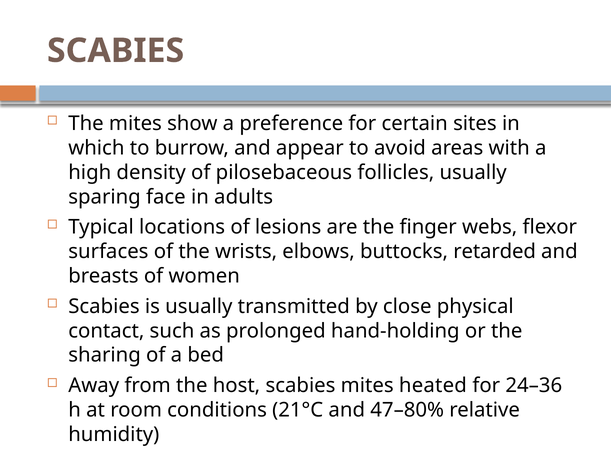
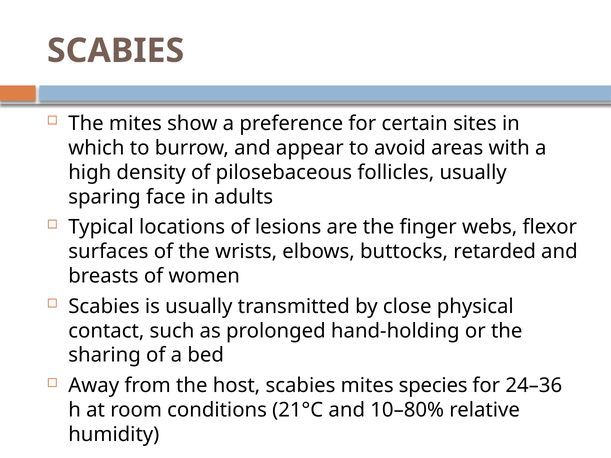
heated: heated -> species (433, 386)
47–80%: 47–80% -> 10–80% (407, 410)
